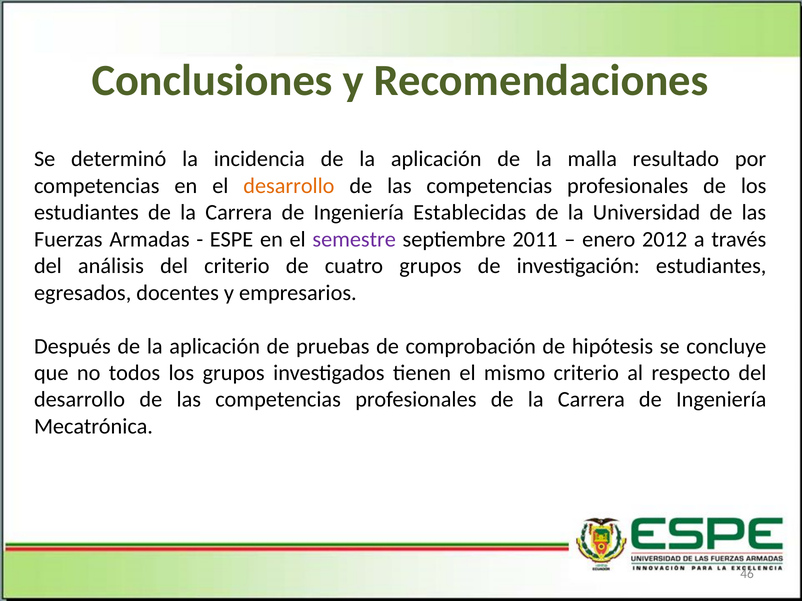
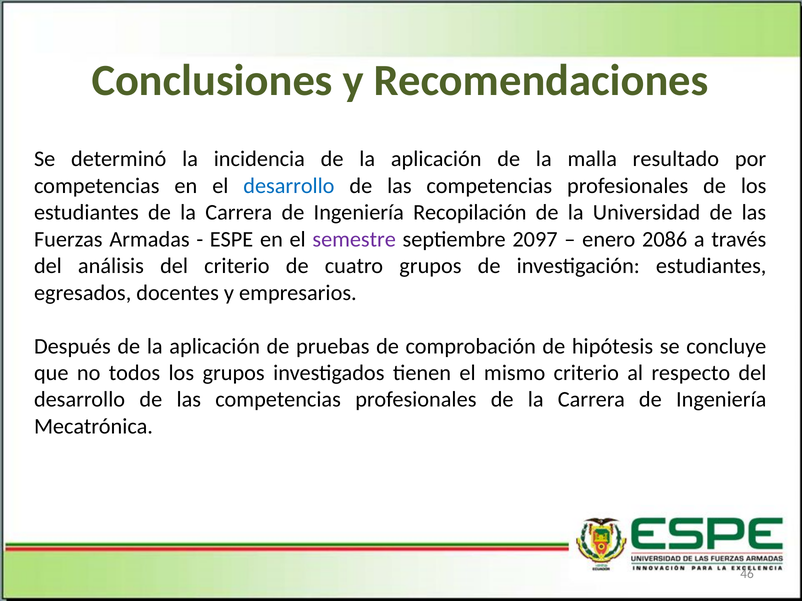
desarrollo colour: orange -> blue (289, 186)
Establecidas: Establecidas -> Recopilación (470, 213)
2011: 2011 -> 2097 (535, 239)
2012: 2012 -> 2086 (665, 239)
